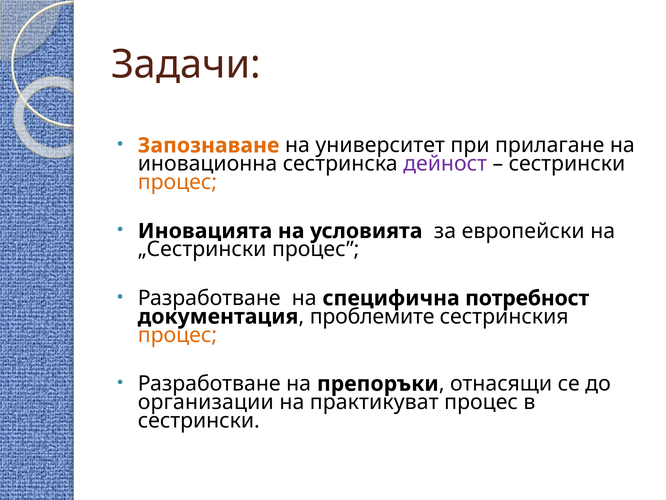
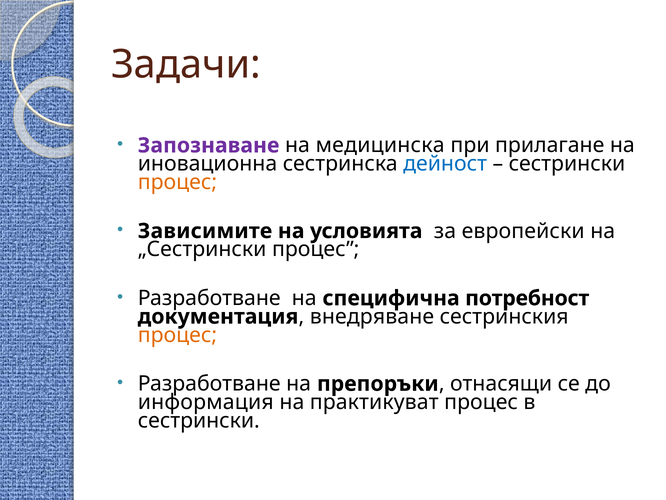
Запознаване colour: orange -> purple (209, 145)
университет: университет -> медицинска (380, 145)
дейност colour: purple -> blue (445, 164)
Иновацията: Иновацията -> Зависимите (205, 231)
проблемите: проблемите -> внедряване (372, 316)
организации: организации -> информация (206, 402)
